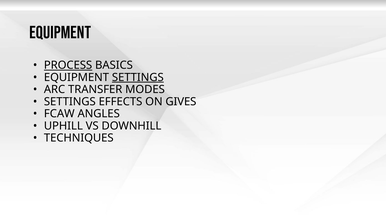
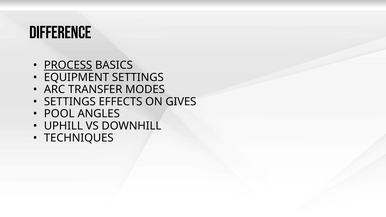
EQUIPMENT: EQUIPMENT -> DIFFERENCE (60, 32)
SETTINGS underline: present -> none (138, 77)
FCAW: FCAW -> POOL (59, 114)
